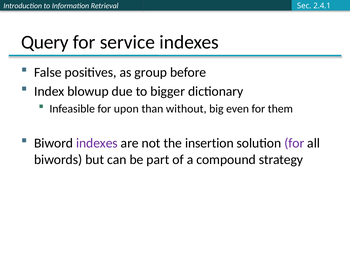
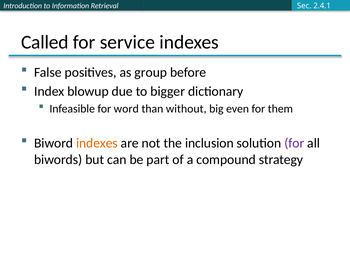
Query: Query -> Called (45, 42)
upon: upon -> word (126, 109)
indexes colour: purple -> orange (97, 143)
insertion: insertion -> inclusion (209, 143)
